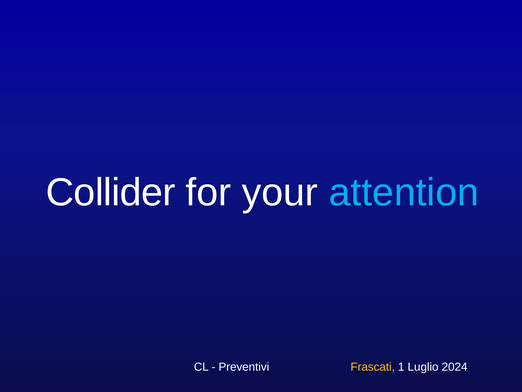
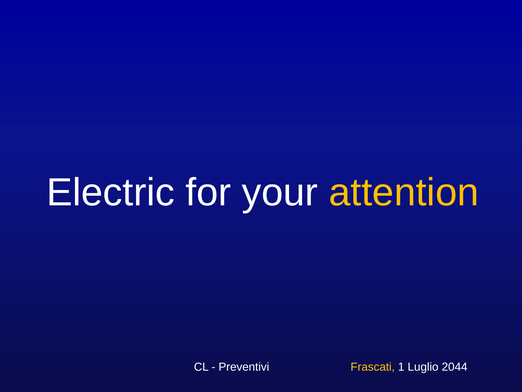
Collider: Collider -> Electric (111, 192)
attention colour: light blue -> yellow (404, 192)
2024: 2024 -> 2044 (455, 366)
